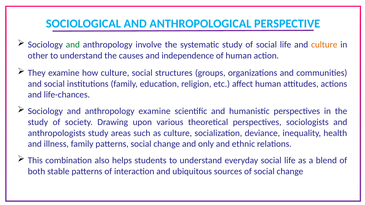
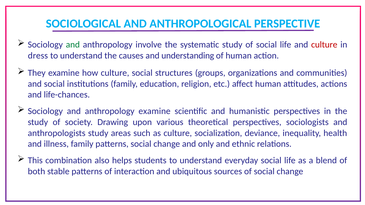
culture colour: orange -> red (324, 45)
other: other -> dress (38, 56)
independence: independence -> understanding (188, 56)
